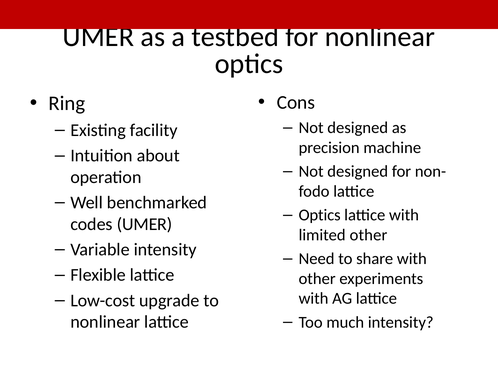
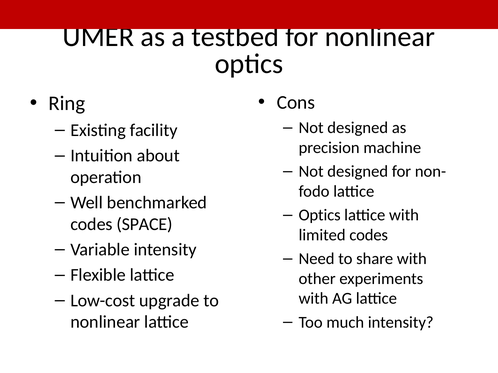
codes UMER: UMER -> SPACE (145, 224)
limited other: other -> codes (369, 235)
